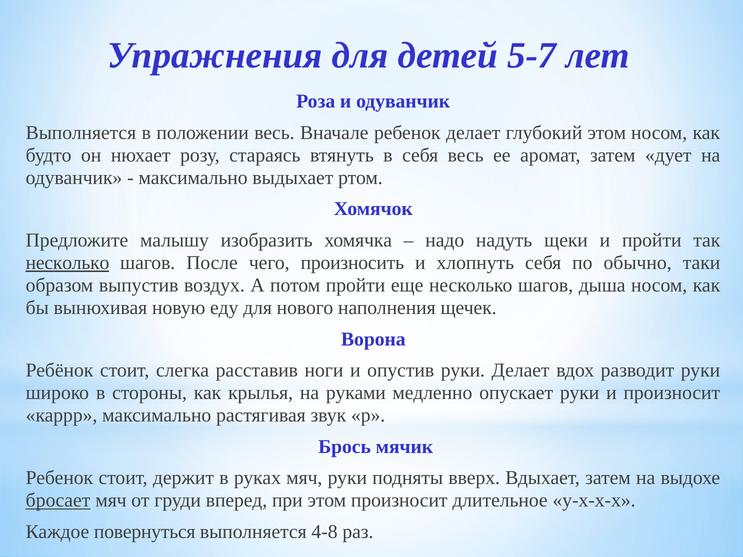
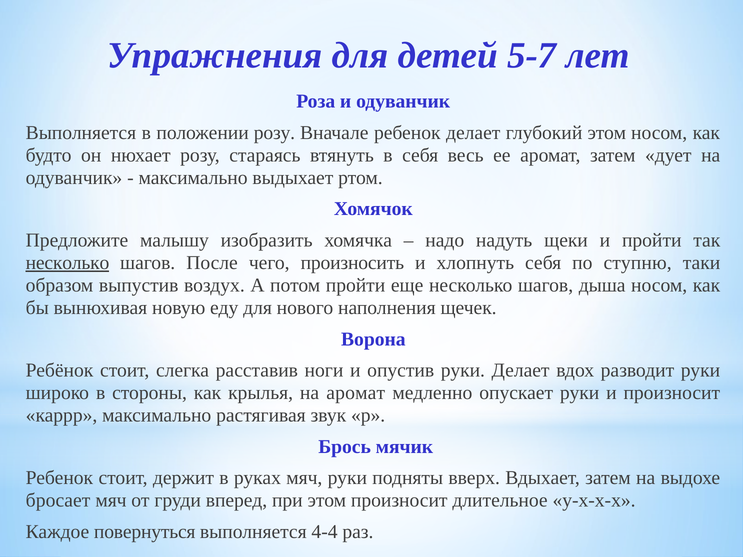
положении весь: весь -> розу (274, 133)
обычно: обычно -> ступню (638, 263)
на руками: руками -> аромат (356, 393)
бросает underline: present -> none (58, 501)
4-8: 4-8 -> 4-4 (325, 532)
